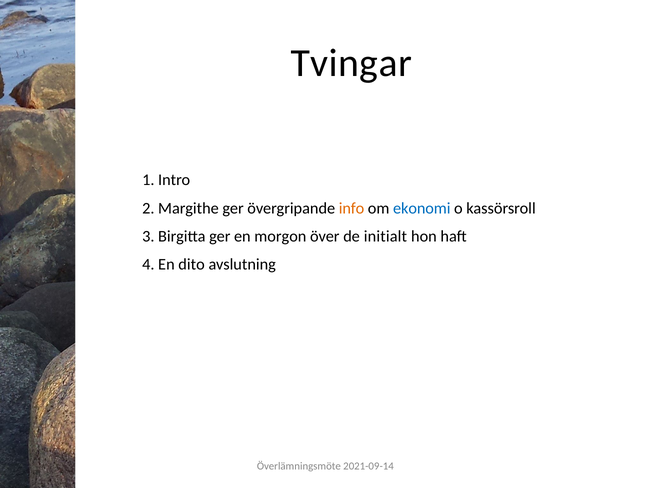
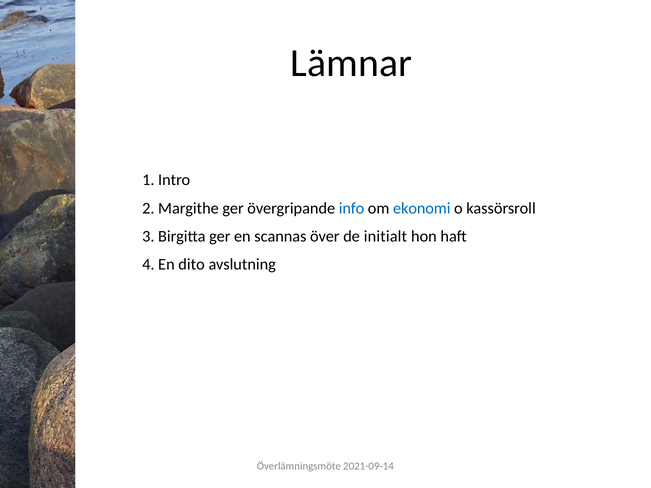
Tvingar: Tvingar -> Lämnar (351, 63)
info colour: orange -> blue (352, 208)
morgon: morgon -> scannas (280, 236)
